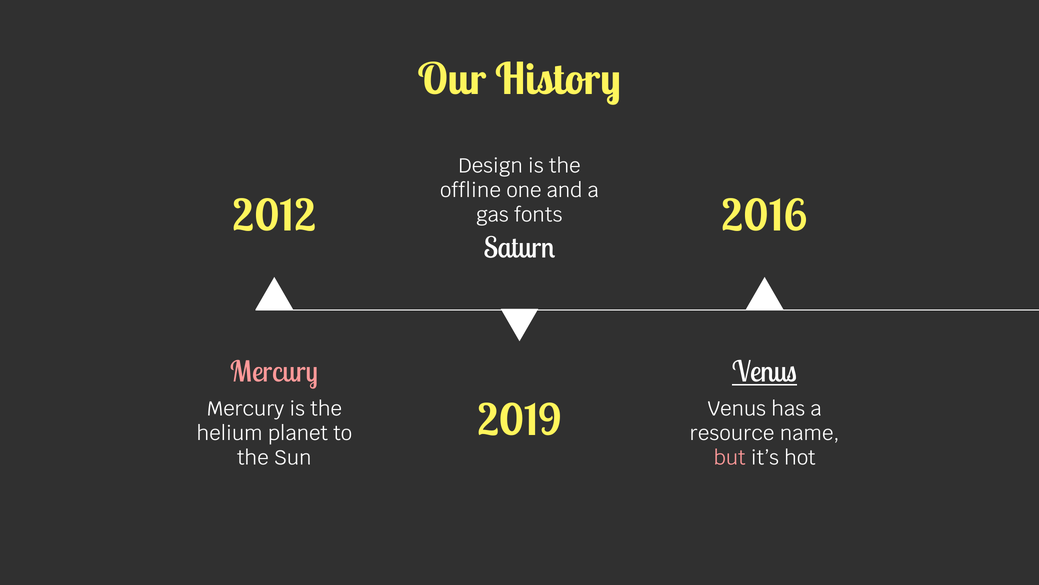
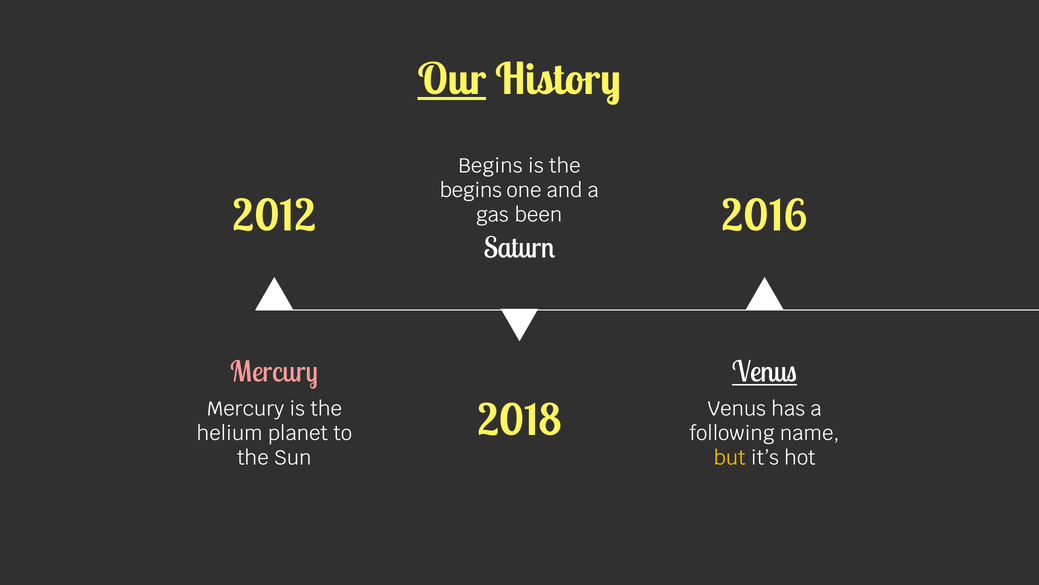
Our underline: none -> present (452, 80)
Design: Design -> Begins (490, 166)
offline: offline -> begins (471, 190)
fonts: fonts -> been (538, 215)
2019: 2019 -> 2018 (520, 421)
resource: resource -> following (732, 433)
but colour: pink -> yellow (730, 457)
